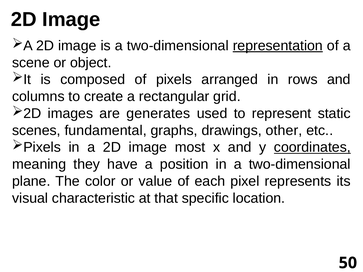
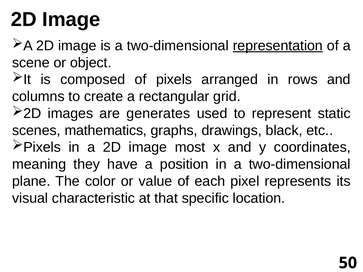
fundamental: fundamental -> mathematics (106, 131)
other: other -> black (284, 131)
coordinates underline: present -> none (312, 147)
